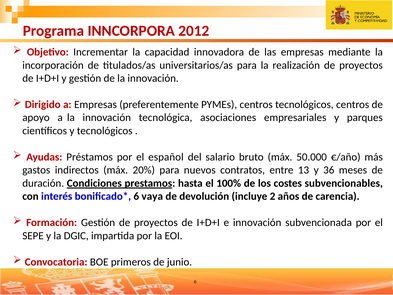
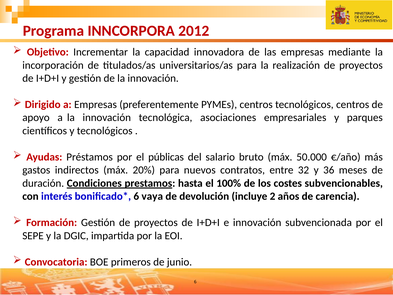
español: español -> públicas (166, 157)
13: 13 -> 32 (304, 170)
